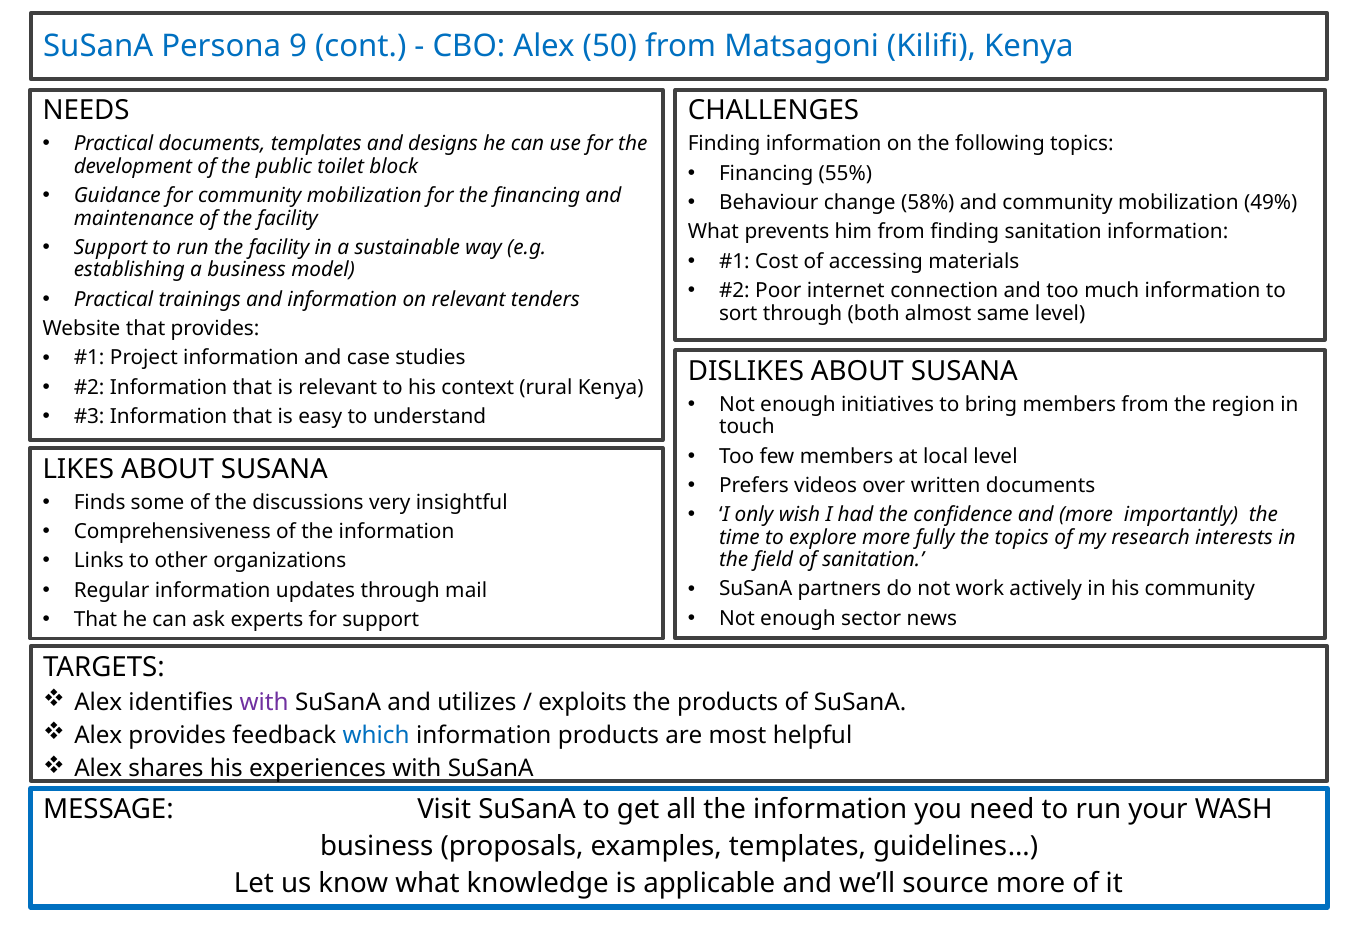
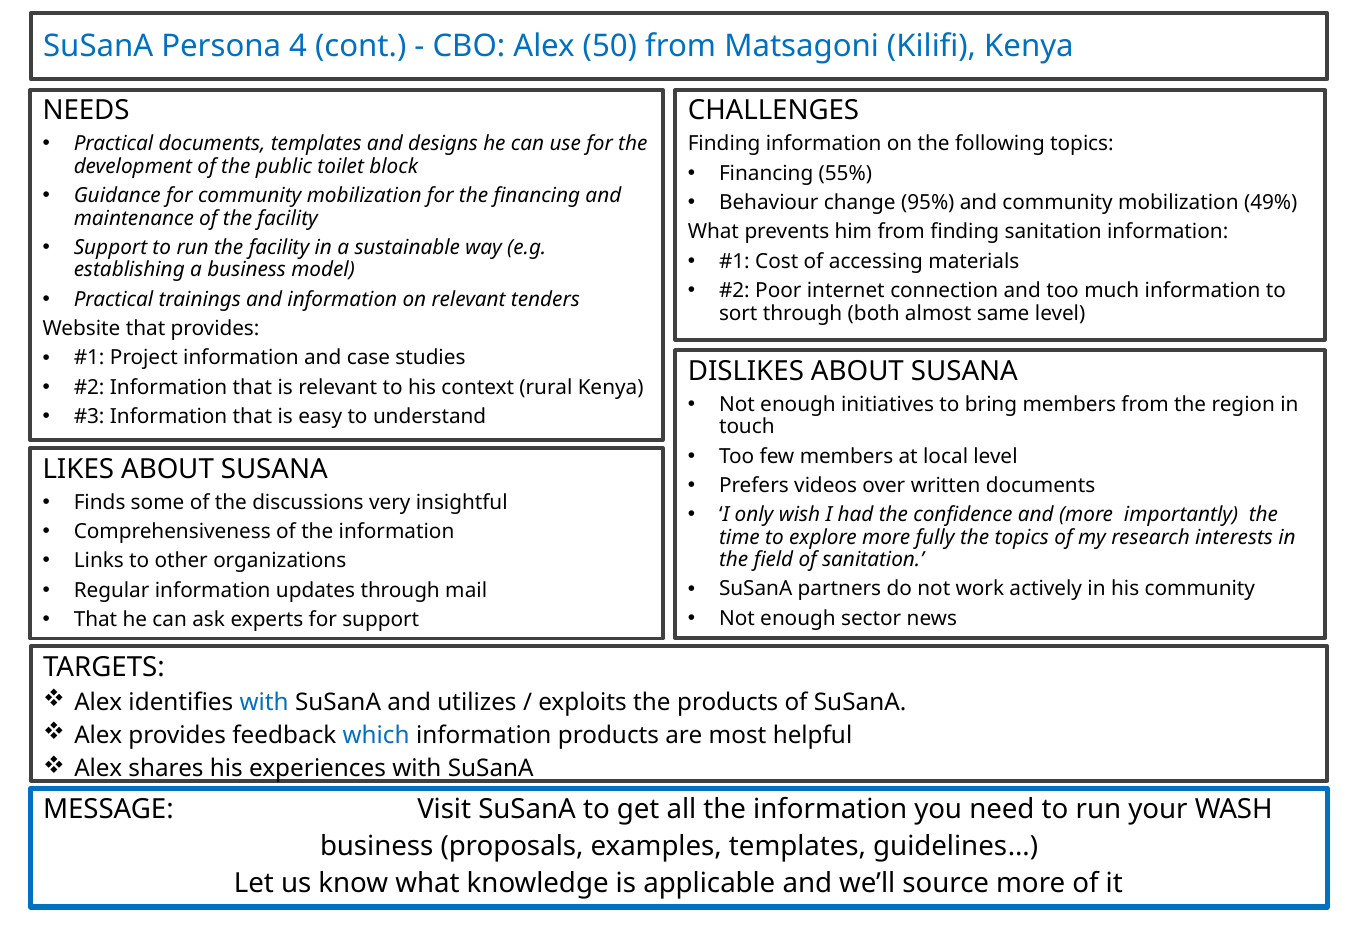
9: 9 -> 4 (298, 46)
58%: 58% -> 95% (928, 203)
with colour: purple -> blue (264, 703)
